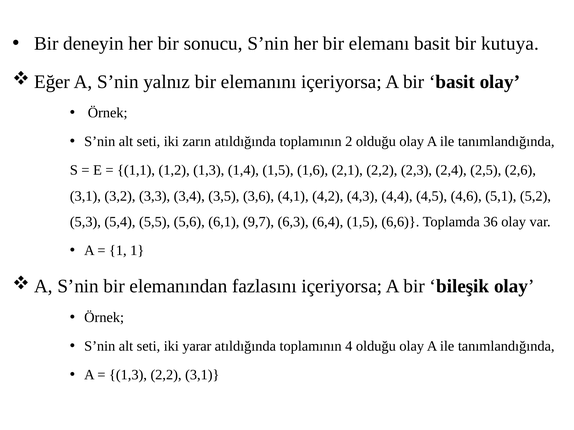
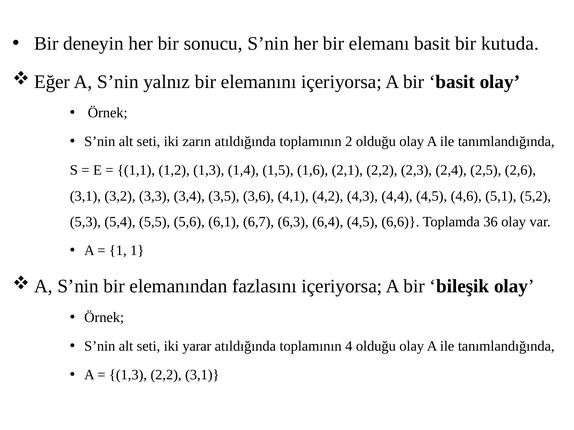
kutuya: kutuya -> kutuda (510, 44)
9,7: 9,7 -> 6,7 (259, 222)
6,4 1,5: 1,5 -> 4,5 (362, 222)
